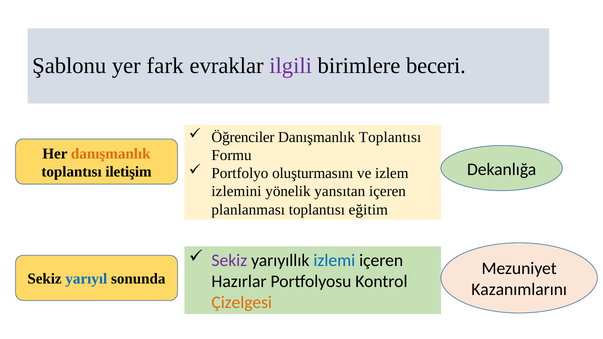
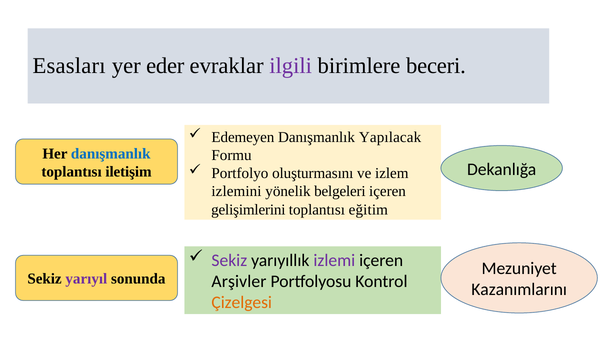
Şablonu: Şablonu -> Esasları (69, 66)
fark: fark -> eder (165, 66)
Öğrenciler: Öğrenciler -> Edemeyen (243, 137)
Toplantısı: Toplantısı -> Yapılacak (390, 137)
danışmanlık colour: orange -> blue (111, 154)
yansıtan: yansıtan -> belgeleri (340, 192)
planlanması: planlanması -> gelişimlerini (248, 210)
izlemi colour: blue -> purple (334, 260)
yarıyıl colour: blue -> purple (86, 279)
Hazırlar: Hazırlar -> Arşivler (239, 282)
